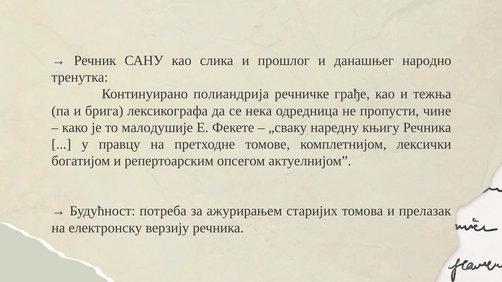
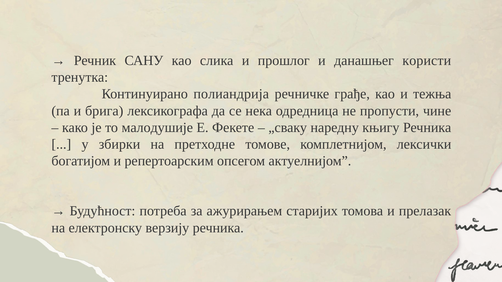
народно: народно -> користи (427, 61)
правцу: правцу -> збирки (119, 144)
